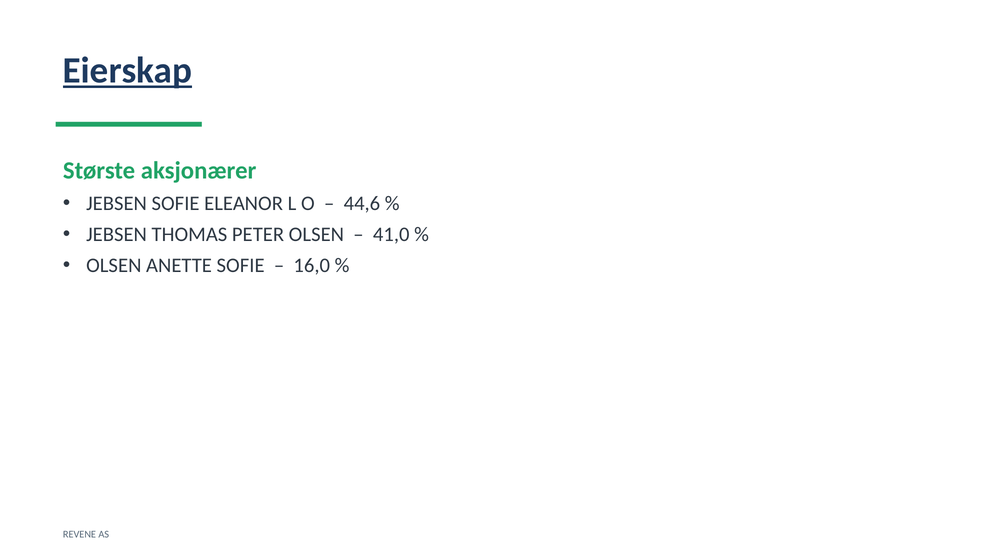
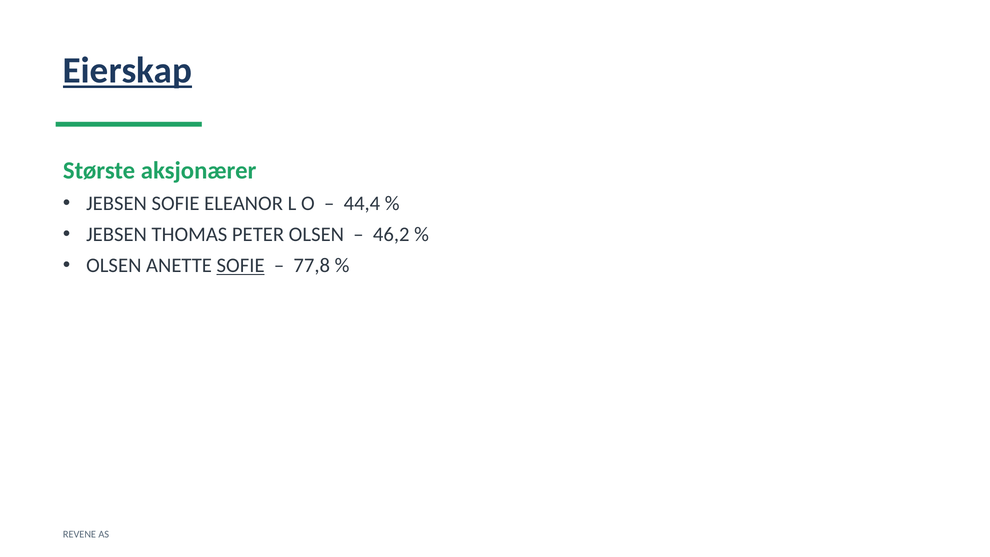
44,6: 44,6 -> 44,4 (362, 204)
41,0: 41,0 -> 46,2 (391, 235)
SOFIE underline: none -> present (241, 265)
16,0: 16,0 -> 77,8 (312, 265)
